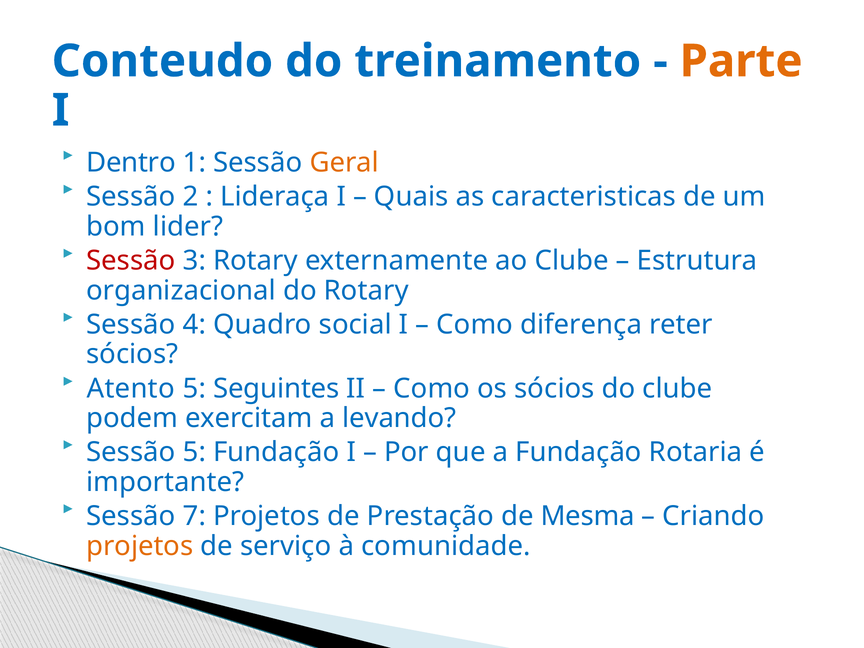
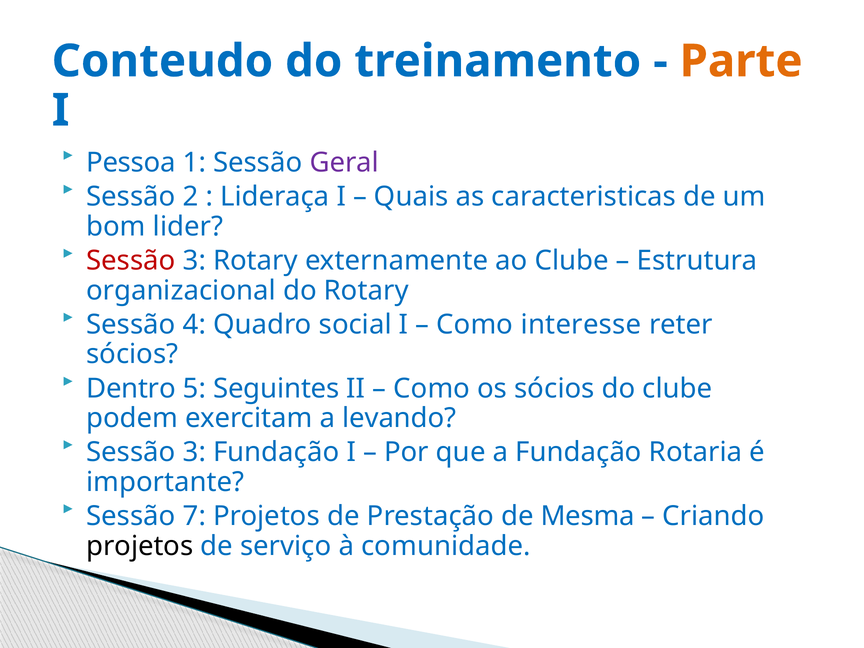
Dentro: Dentro -> Pessoa (131, 163)
Geral colour: orange -> purple (344, 163)
diferença: diferença -> interesse (581, 325)
Atento: Atento -> Dentro (131, 388)
5: 5 -> 3 (194, 452)
projetos colour: orange -> black (140, 546)
